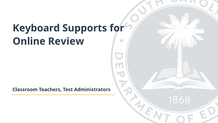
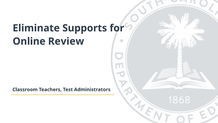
Keyboard: Keyboard -> Eliminate (36, 28)
